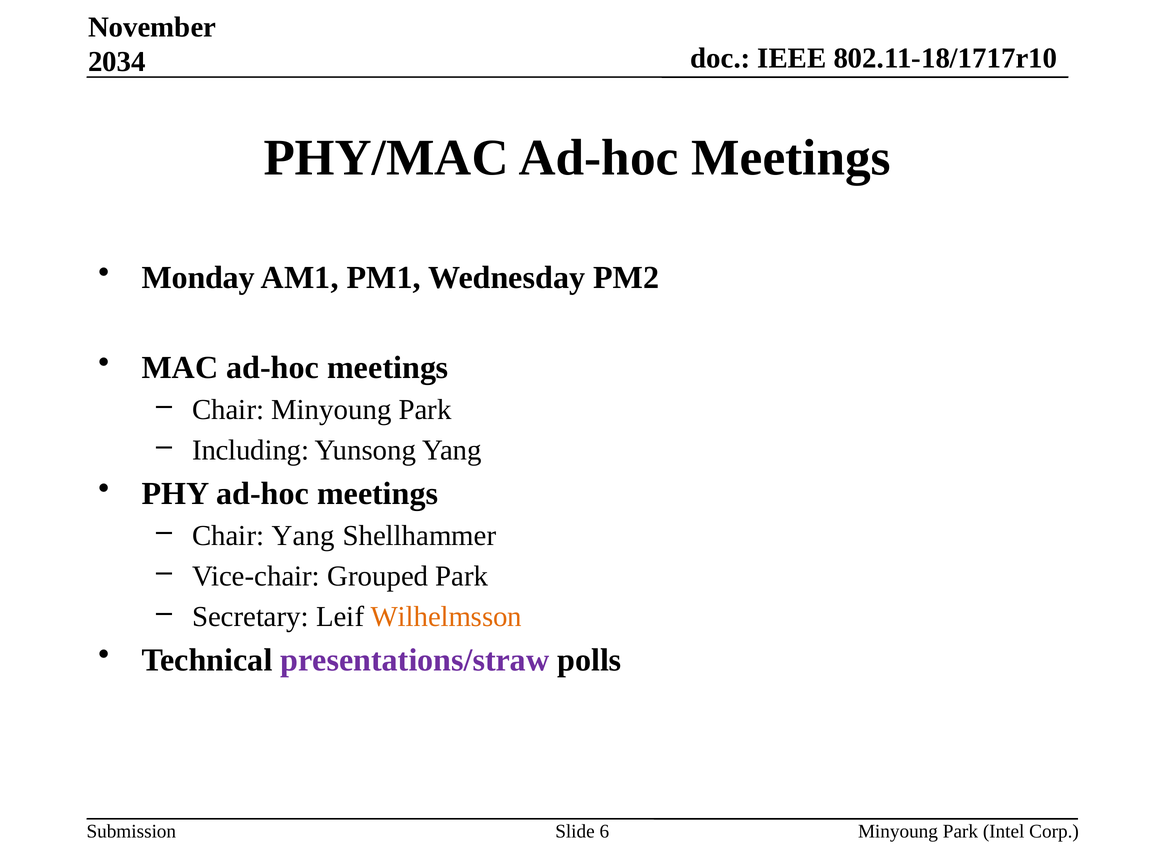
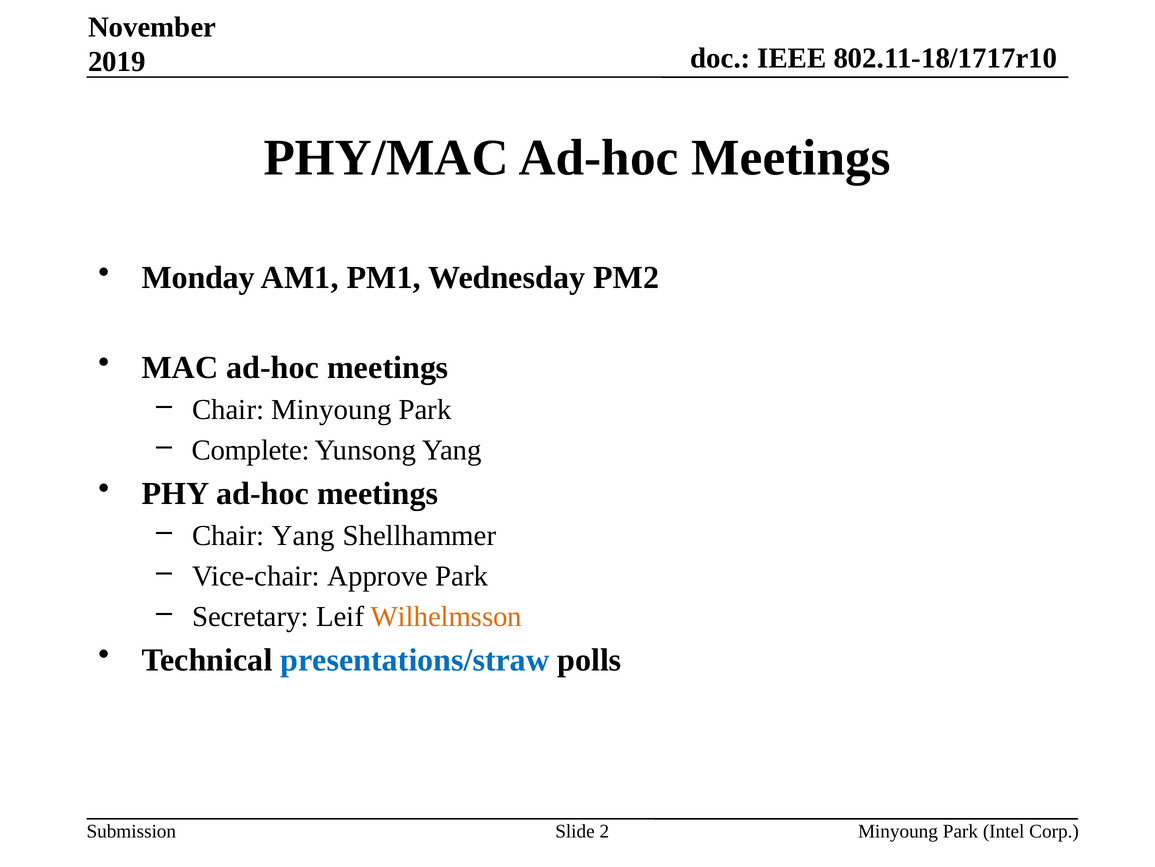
2034: 2034 -> 2019 (117, 62)
Including: Including -> Complete (251, 450)
Grouped: Grouped -> Approve (378, 576)
presentations/straw colour: purple -> blue (415, 659)
6: 6 -> 2 (604, 831)
